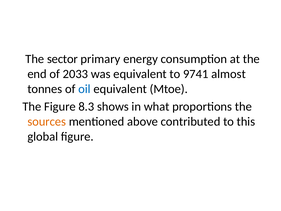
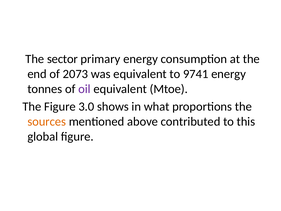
2033: 2033 -> 2073 (75, 74)
9741 almost: almost -> energy (229, 74)
oil colour: blue -> purple (84, 89)
8.3: 8.3 -> 3.0 (86, 106)
